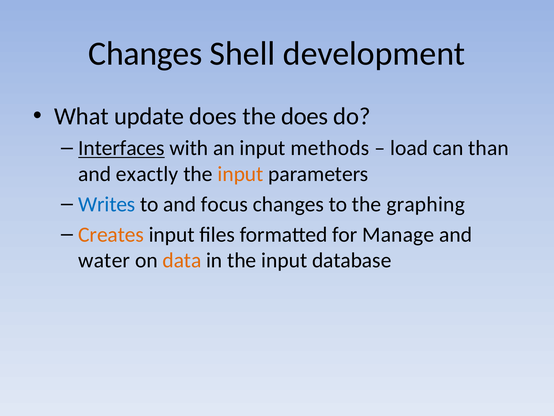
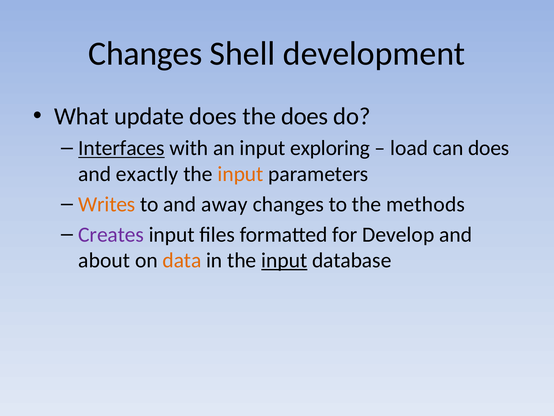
methods: methods -> exploring (330, 148)
can than: than -> does (489, 148)
Writes colour: blue -> orange (107, 204)
focus: focus -> away (224, 204)
graphing: graphing -> methods (426, 204)
Creates colour: orange -> purple (111, 234)
Manage: Manage -> Develop (398, 234)
water: water -> about (104, 260)
input underline: none -> present (284, 260)
